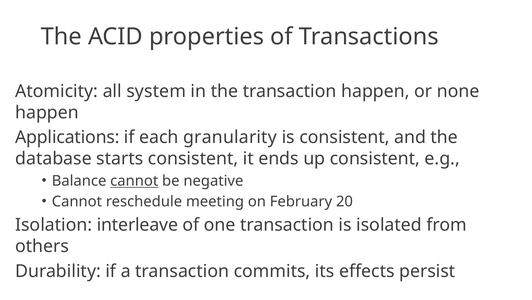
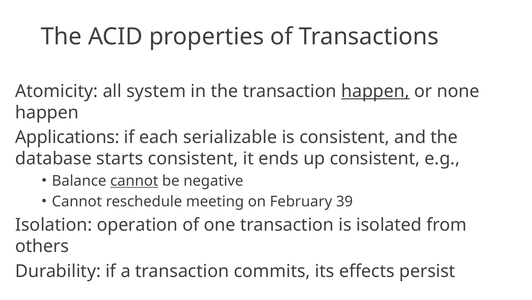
happen underline: none -> present (375, 91)
granularity: granularity -> serializable (230, 137)
20: 20 -> 39 (344, 201)
interleave: interleave -> operation (137, 225)
